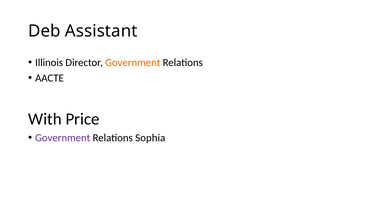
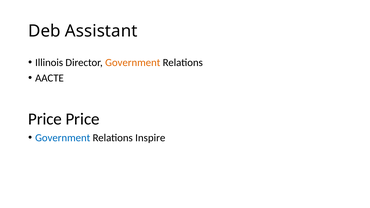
With: With -> Price (45, 119)
Government colour: purple -> blue (63, 138)
Sophia: Sophia -> Inspire (150, 138)
